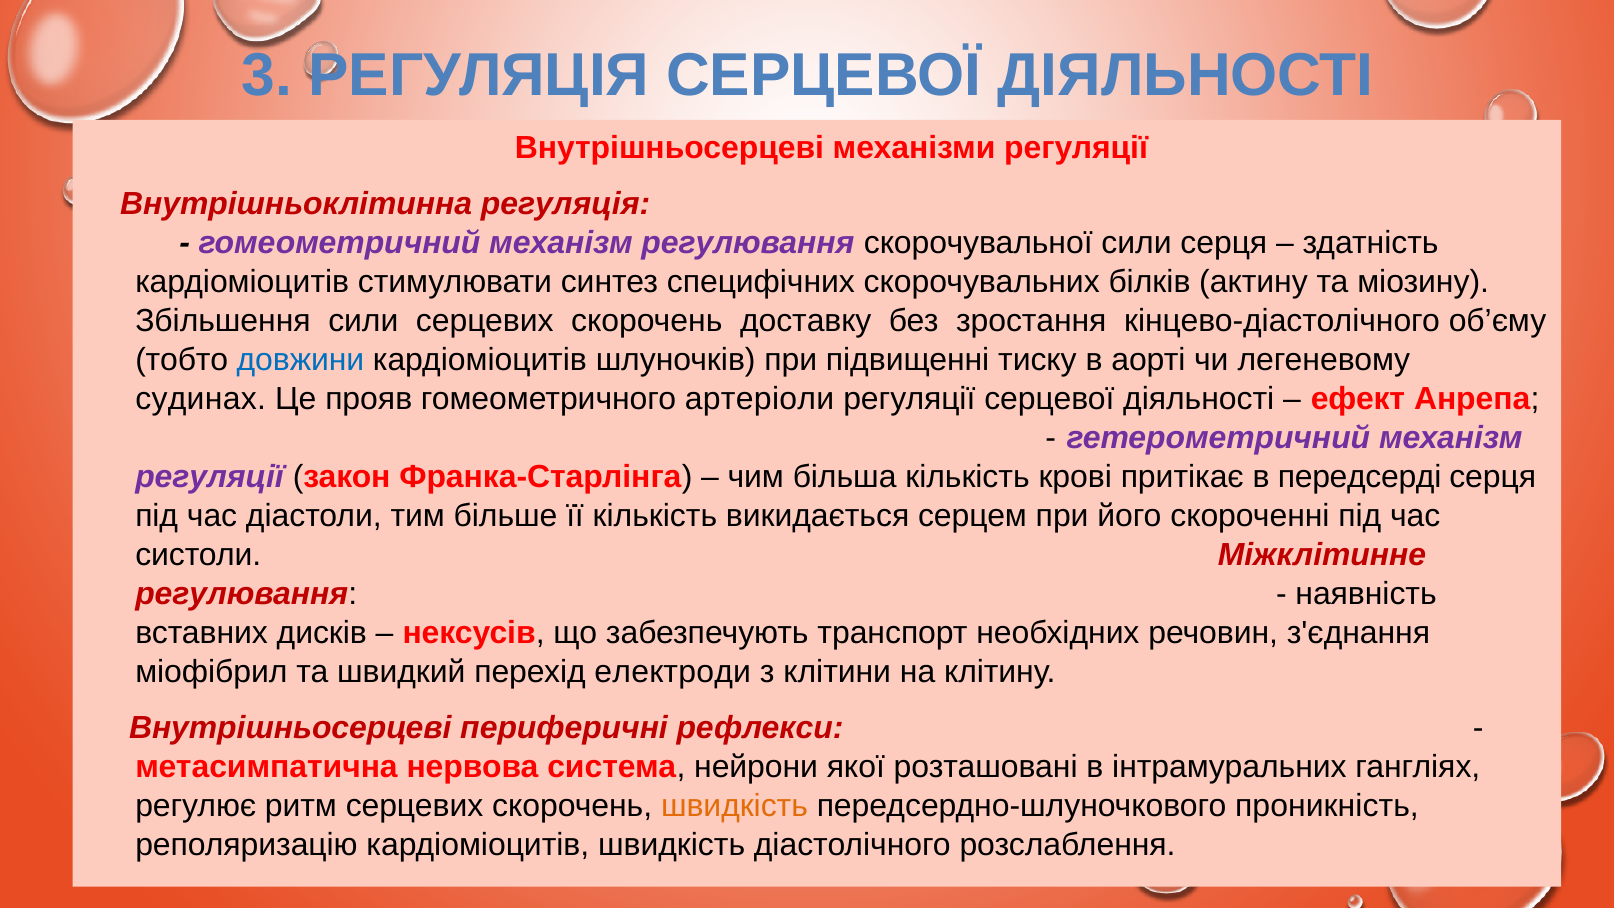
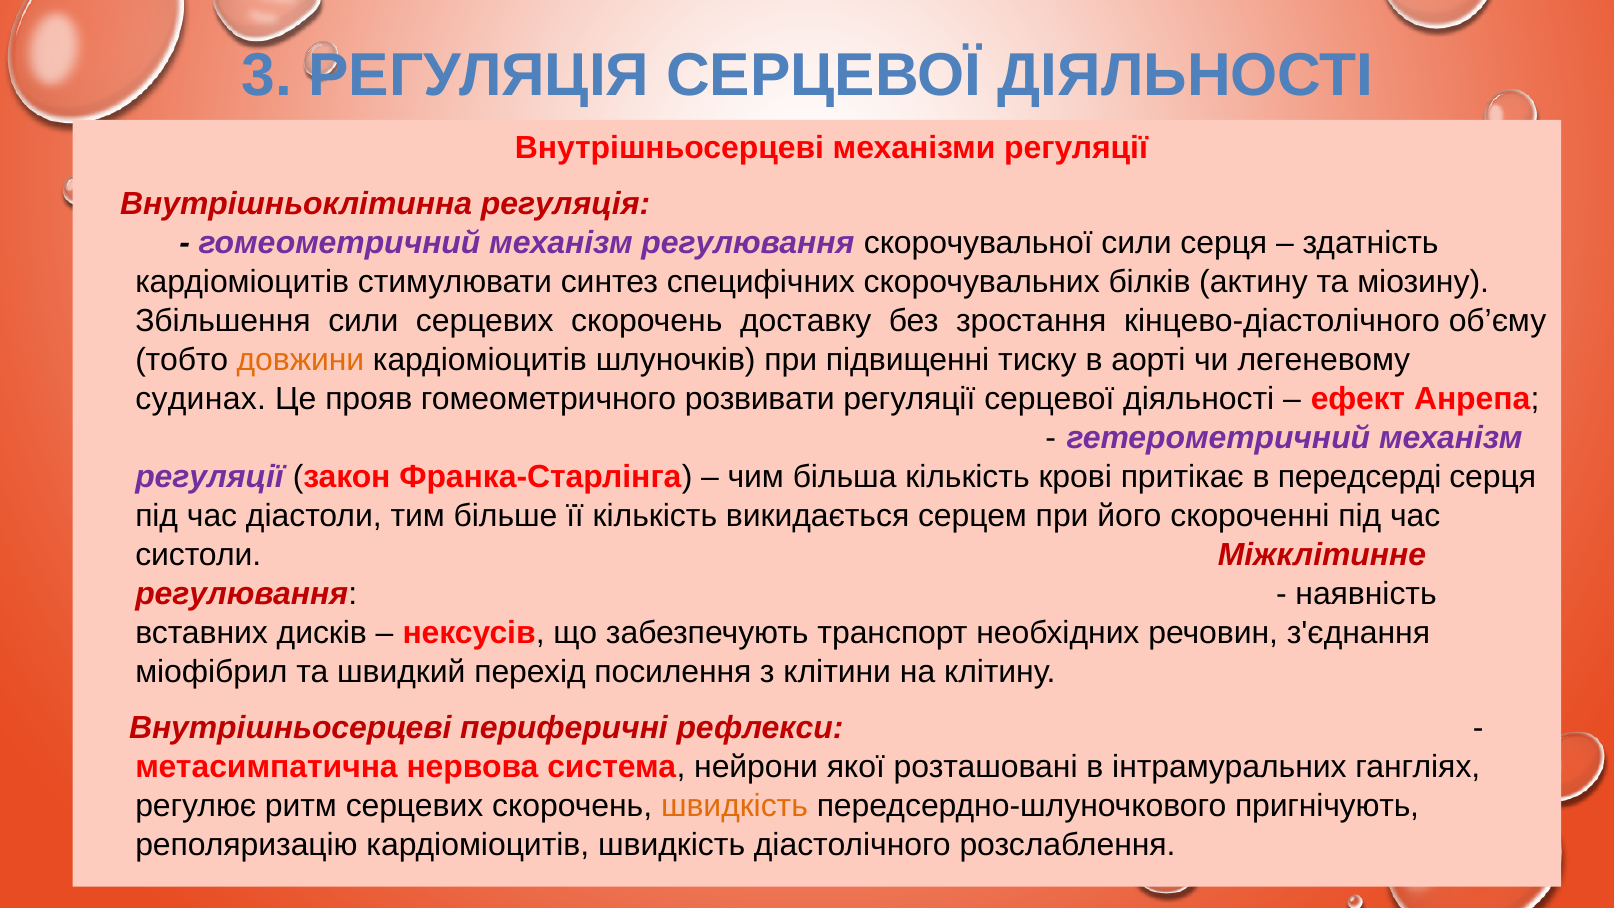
довжини colour: blue -> orange (300, 360)
артеріоли: артеріоли -> розвивати (760, 399)
електроди: електроди -> посилення (673, 672)
проникність: проникність -> пригнічують (1327, 806)
